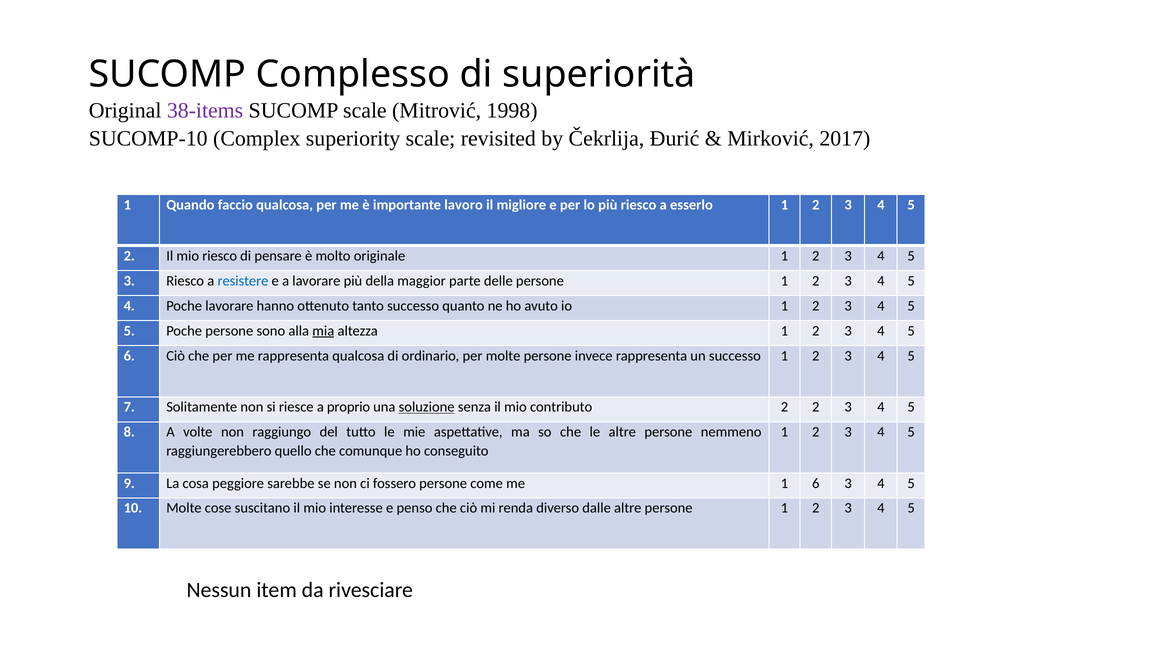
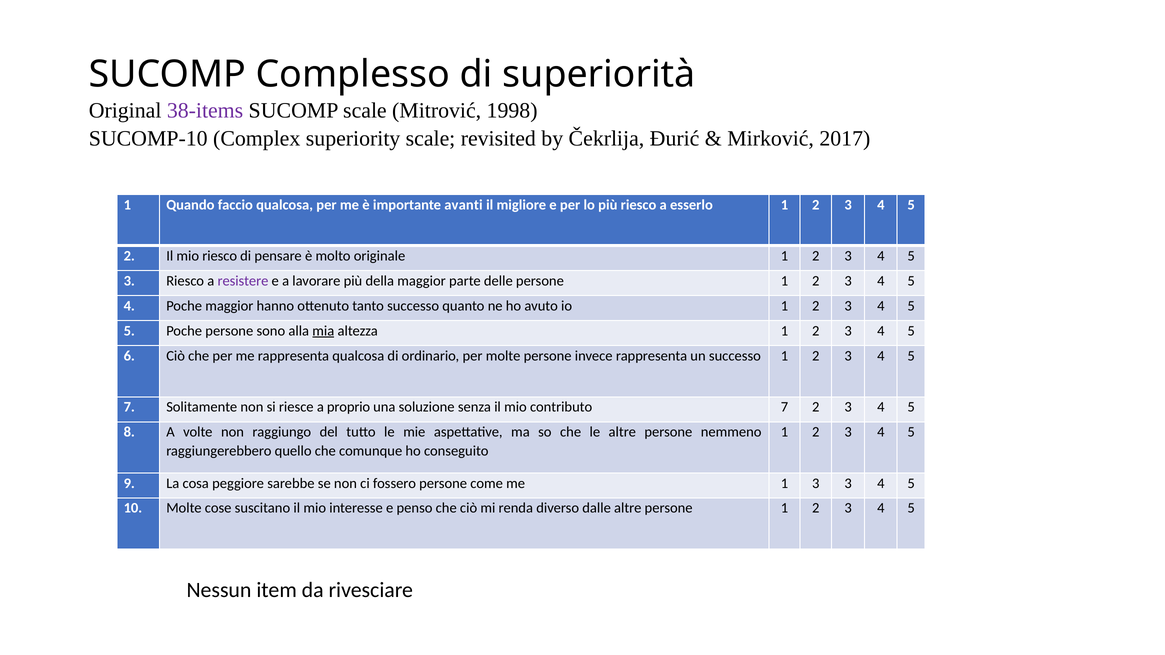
lavoro: lavoro -> avanti (463, 205)
resistere colour: blue -> purple (243, 281)
Poche lavorare: lavorare -> maggior (229, 306)
soluzione underline: present -> none (427, 407)
contributo 2: 2 -> 7 (785, 407)
1 6: 6 -> 3 (816, 483)
